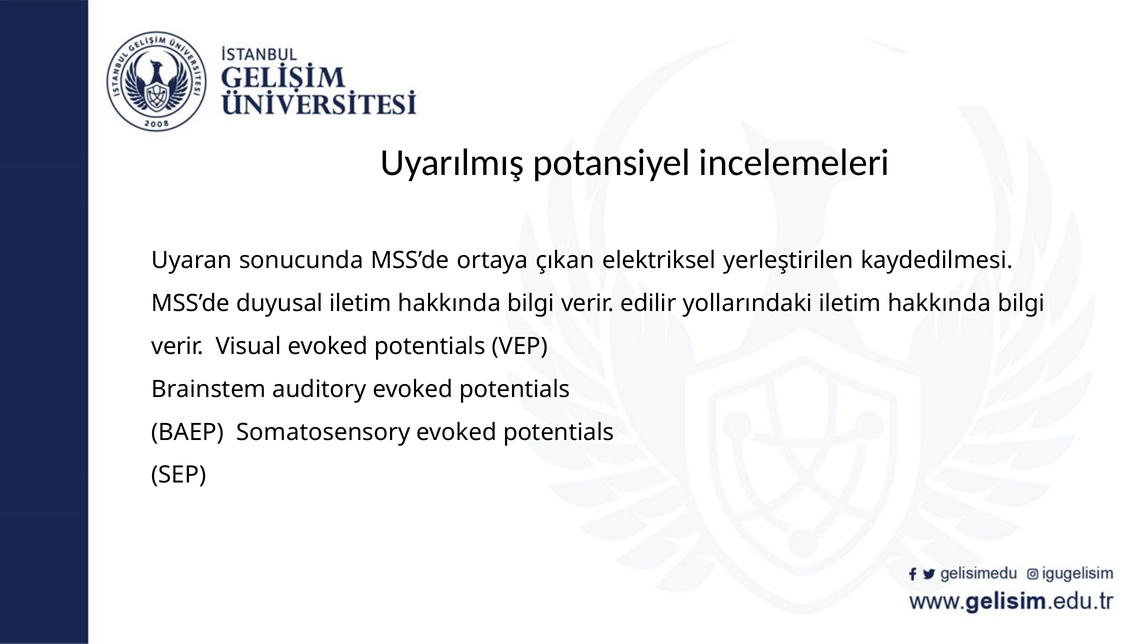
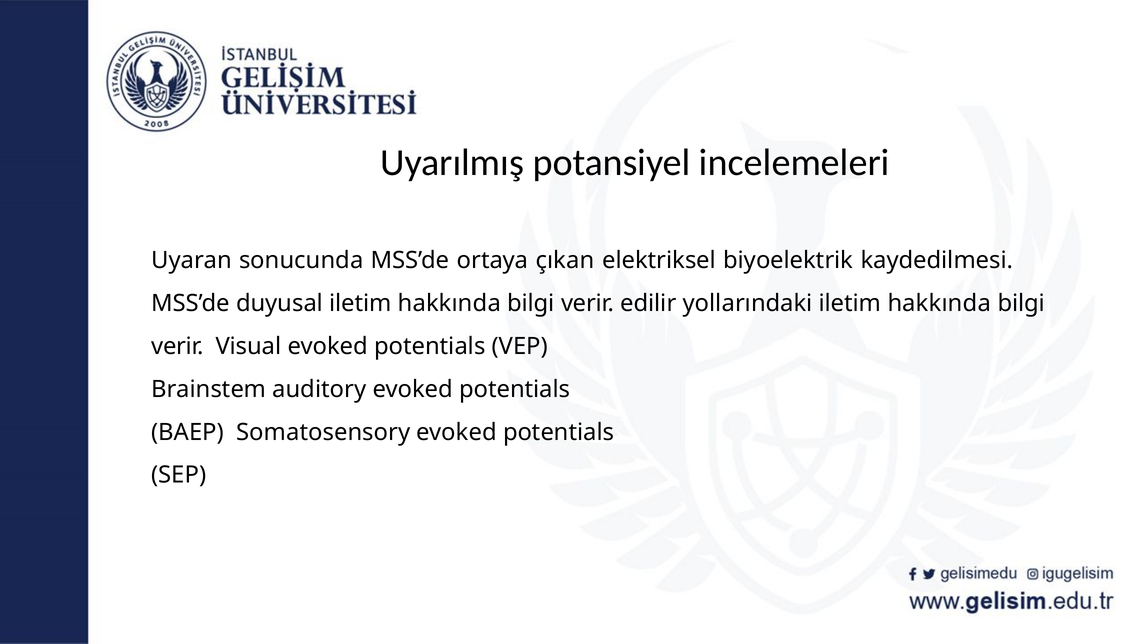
yerleştirilen: yerleştirilen -> biyoelektrik (788, 260)
